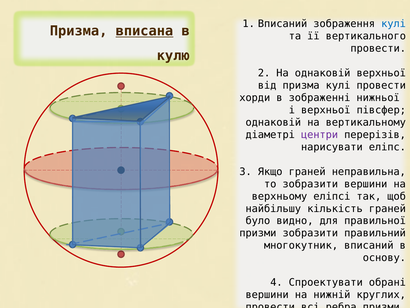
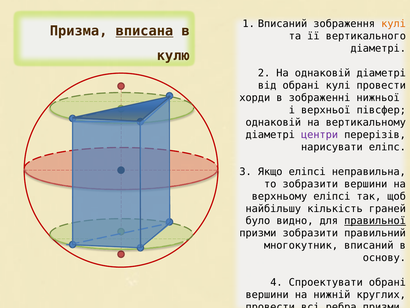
кулі colour: blue -> orange (394, 24)
провести: провести -> діаметрі (378, 48)
однаковій верхньої: верхньої -> діаметрі (381, 73)
від призма: призма -> обрані (301, 85)
Якщо граней: граней -> еліпсі (307, 171)
правильної underline: none -> present (375, 221)
